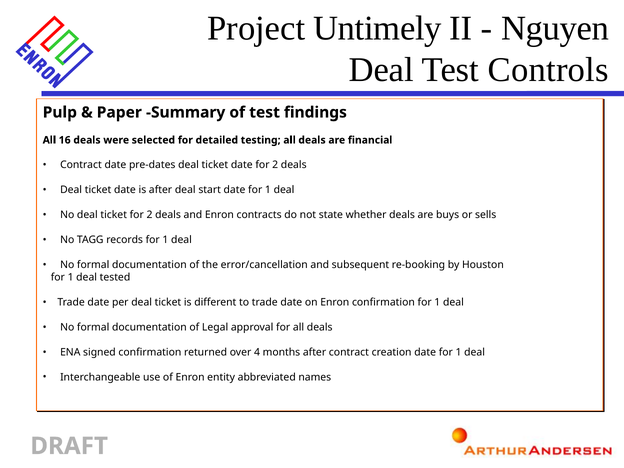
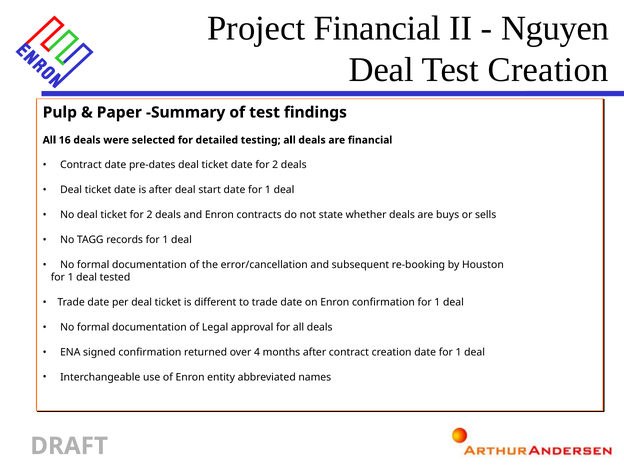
Project Untimely: Untimely -> Financial (377, 28)
Test Controls: Controls -> Creation (548, 70)
